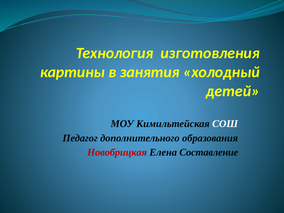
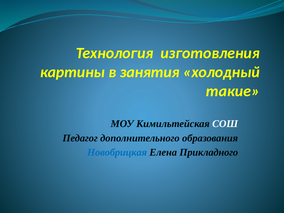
детей: детей -> такие (233, 91)
Новобрицкая colour: red -> blue (117, 152)
Составление: Составление -> Прикладного (209, 152)
